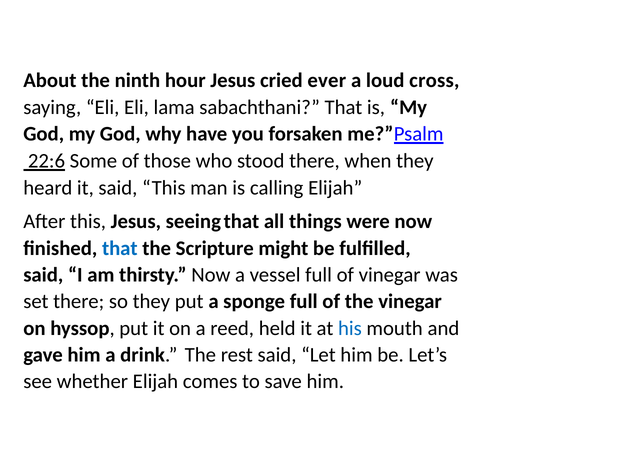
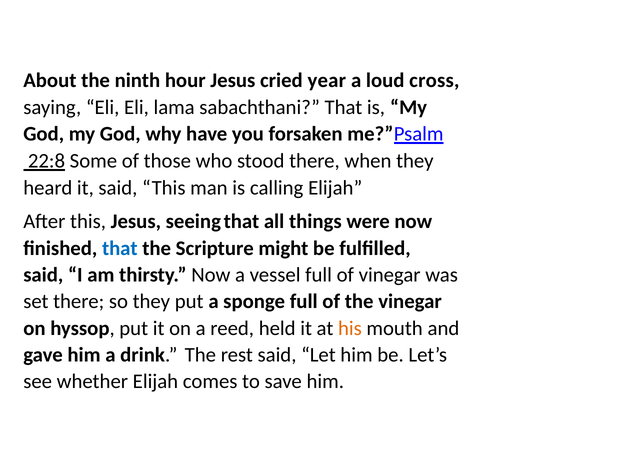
ever: ever -> year (327, 81)
22:6: 22:6 -> 22:8 (47, 161)
his colour: blue -> orange (350, 328)
